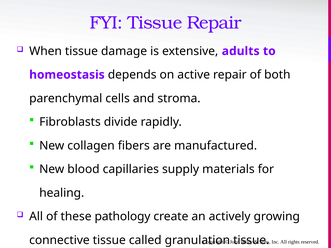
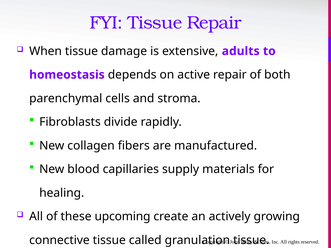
pathology: pathology -> upcoming (123, 217)
